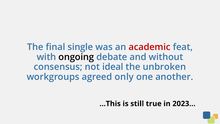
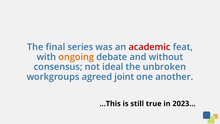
single: single -> series (80, 47)
ongoing colour: black -> orange (76, 57)
only: only -> joint (124, 77)
